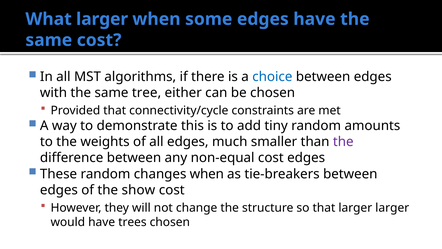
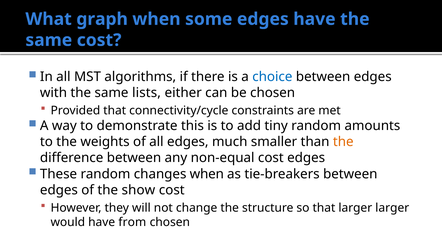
What larger: larger -> graph (102, 19)
tree: tree -> lists (147, 93)
the colour: purple -> orange (343, 142)
trees: trees -> from (132, 222)
